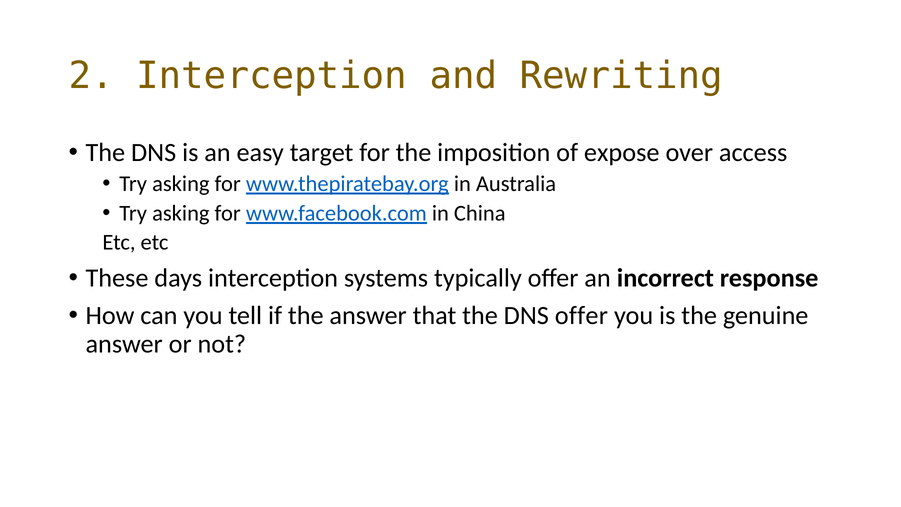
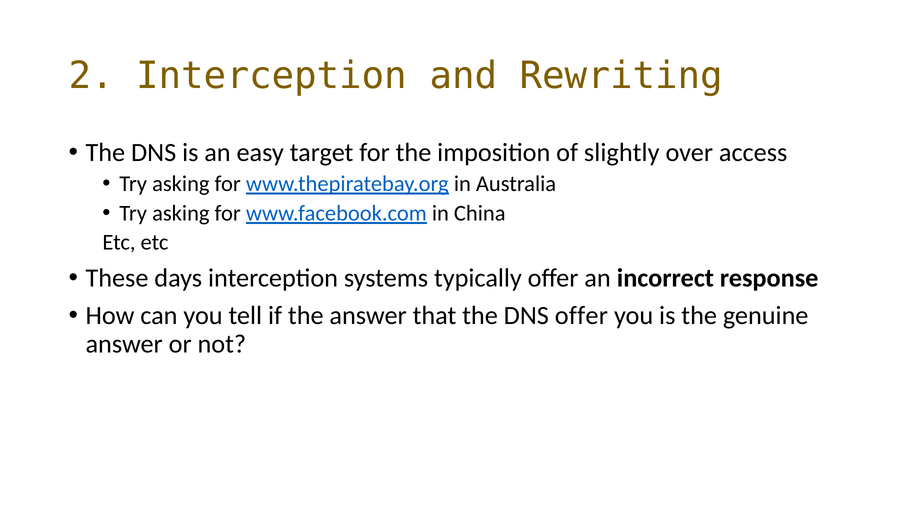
expose: expose -> slightly (622, 152)
